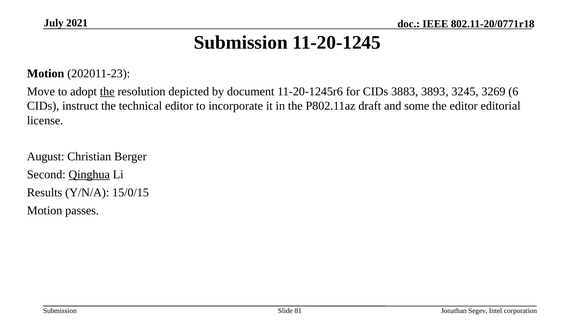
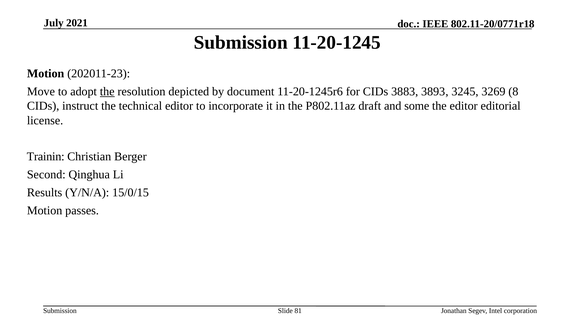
6: 6 -> 8 (513, 91)
August: August -> Trainin (46, 156)
Qinghua underline: present -> none (89, 174)
